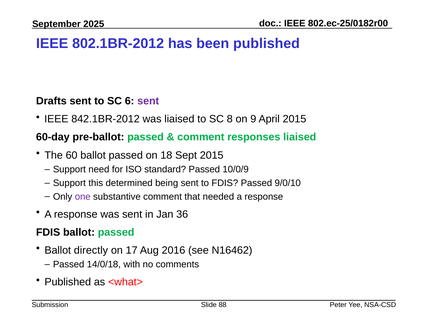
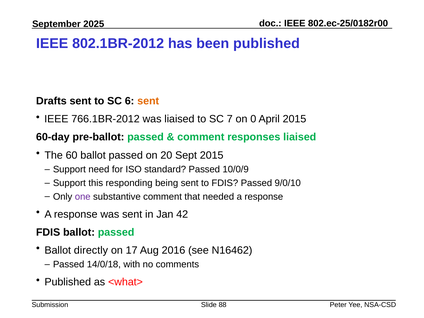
sent colour: purple -> orange (148, 101)
842.1BR-2012: 842.1BR-2012 -> 766.1BR-2012 (106, 119)
8: 8 -> 7 (230, 119)
9: 9 -> 0 (253, 119)
18: 18 -> 20 (166, 155)
determined: determined -> responding (129, 183)
36: 36 -> 42 (182, 214)
